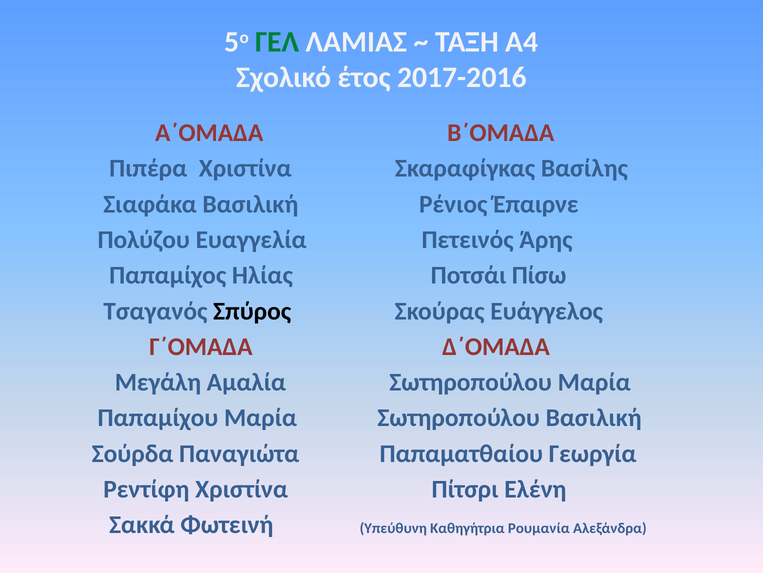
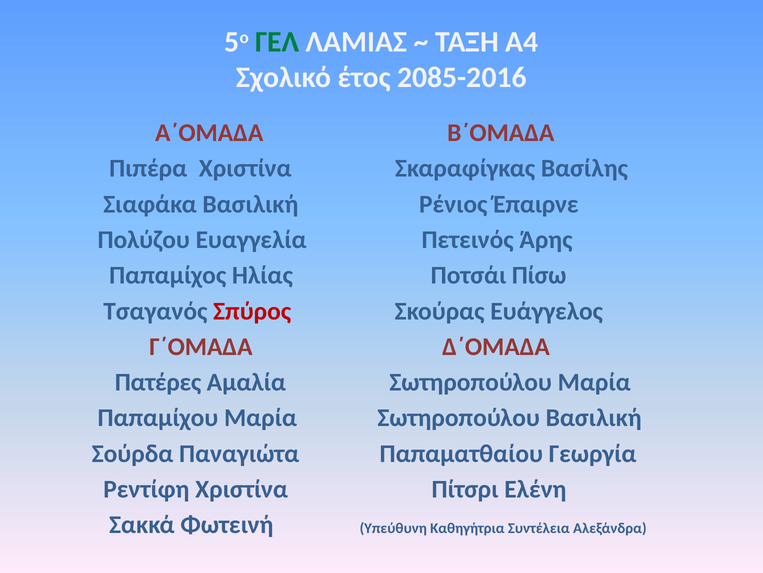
2017-2016: 2017-2016 -> 2085-2016 (462, 78)
Σπύρος colour: black -> red (252, 311)
Μεγάλη: Μεγάλη -> Πατέρες (158, 382)
Ρουμανία: Ρουμανία -> Συντέλεια (539, 528)
